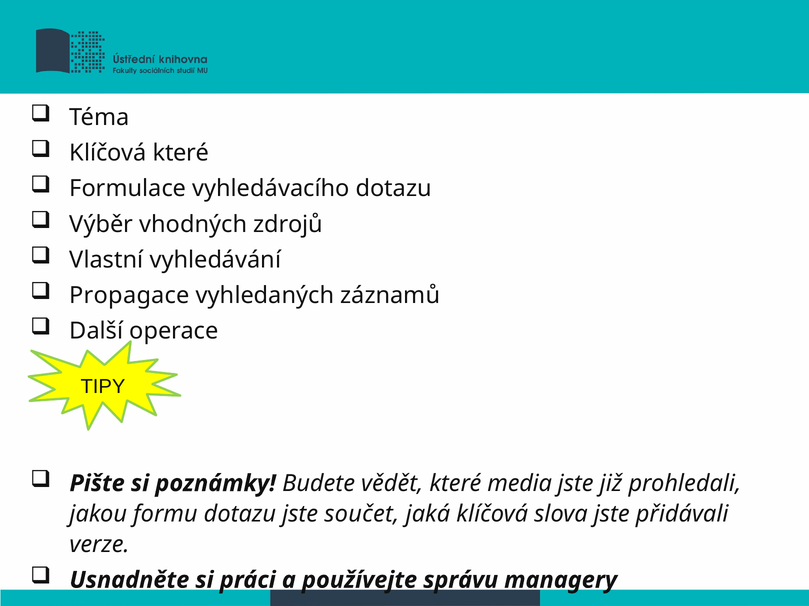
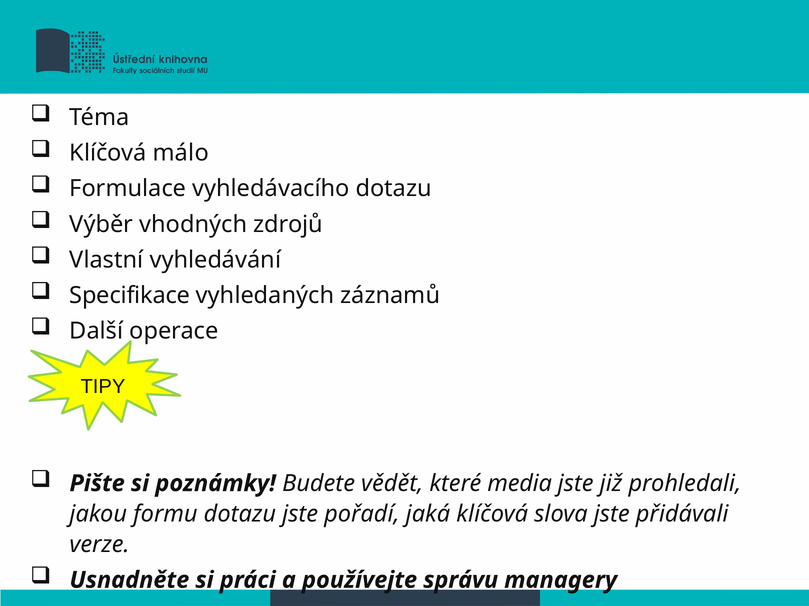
Klíčová které: které -> málo (181, 153)
Propagace: Propagace -> Specifikace (130, 296)
součet: součet -> pořadí (362, 515)
